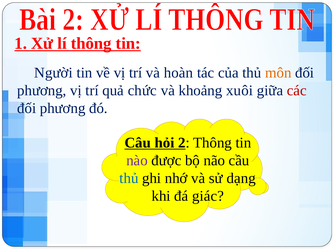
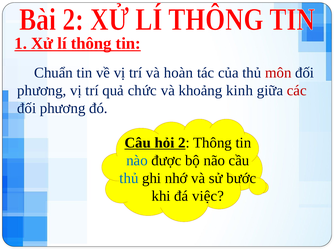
Người: Người -> Chuẩn (54, 73)
môn colour: orange -> red (278, 73)
xuôi: xuôi -> kinh (240, 91)
nào colour: purple -> blue (137, 161)
dạng: dạng -> bước (241, 179)
giác: giác -> việc (208, 196)
